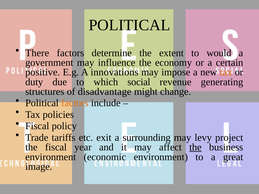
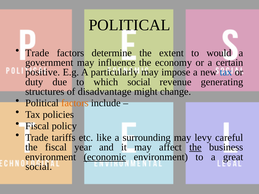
There: There -> Trade (37, 53)
innovations: innovations -> particularly (115, 72)
tax colour: orange -> blue (226, 72)
exit: exit -> like (104, 138)
project: project -> careful (229, 138)
economic underline: none -> present (105, 157)
image: image -> social (39, 167)
